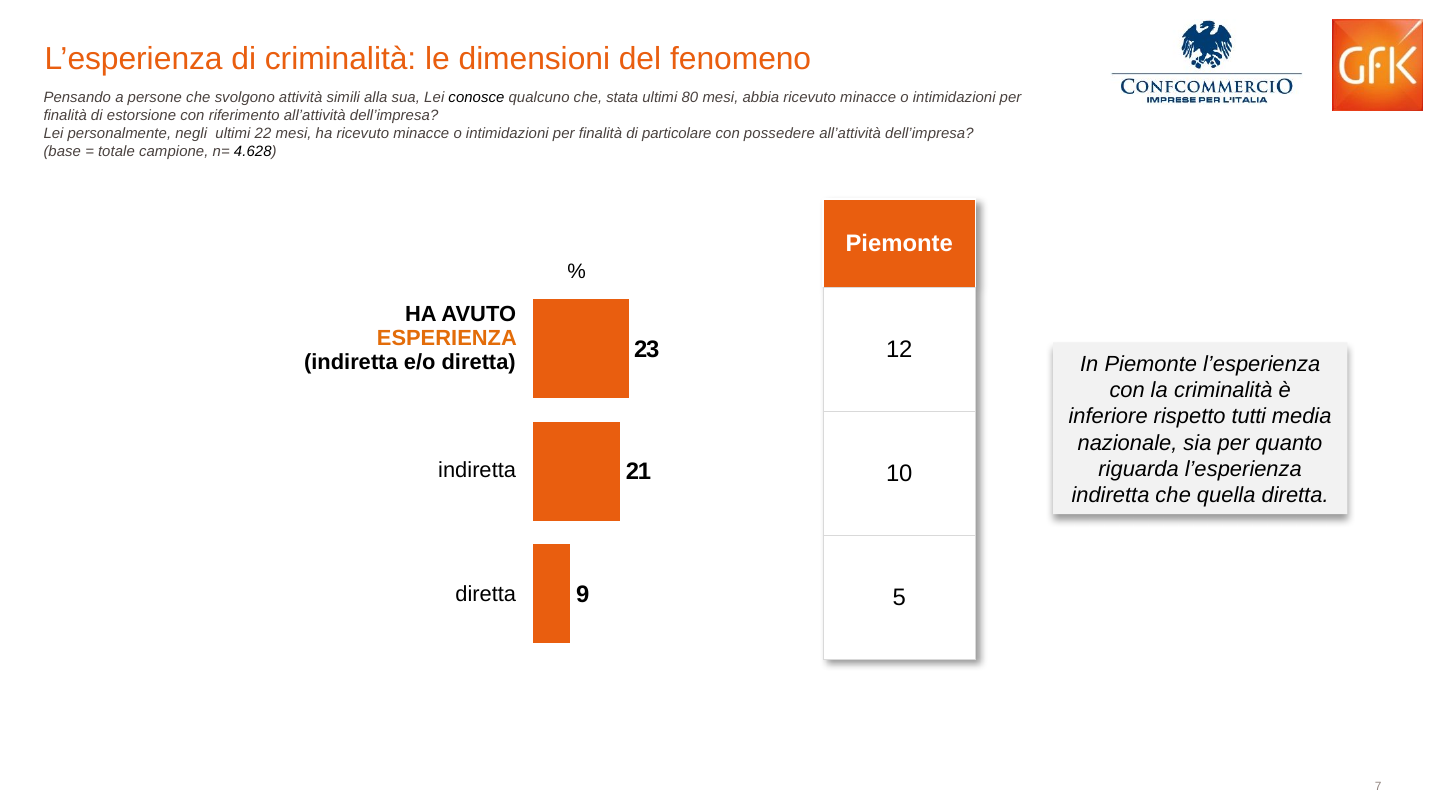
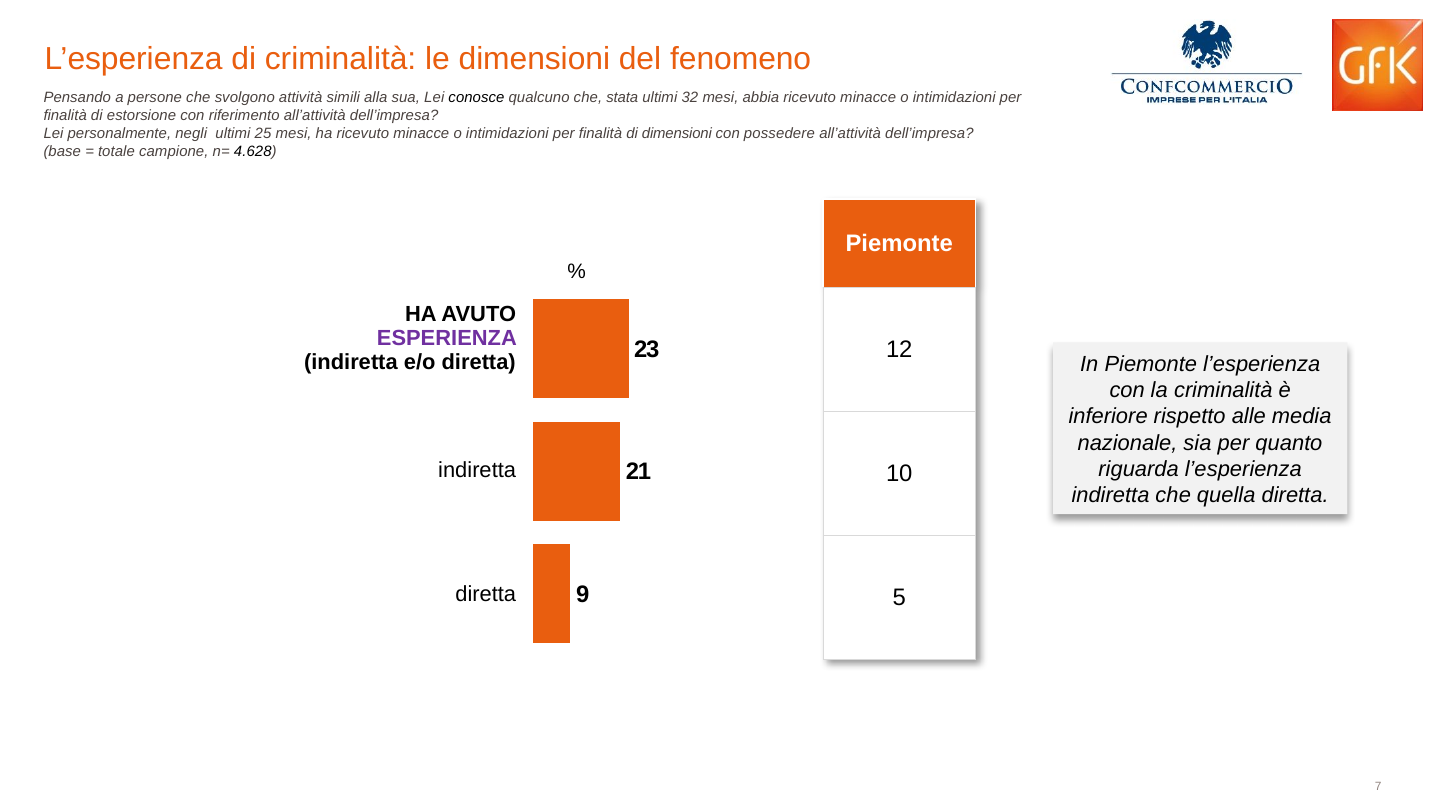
80: 80 -> 32 (690, 98)
22: 22 -> 25 (263, 133)
di particolare: particolare -> dimensioni (677, 133)
ESPERIENZA colour: orange -> purple (447, 338)
tutti: tutti -> alle (1249, 417)
